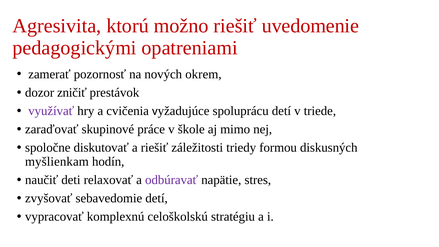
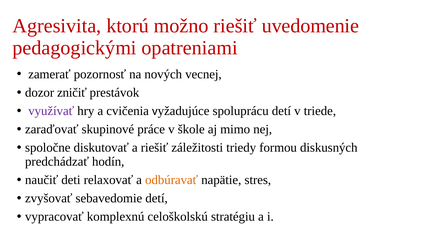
okrem: okrem -> vecnej (203, 74)
myšlienkam: myšlienkam -> predchádzať (57, 162)
odbúravať colour: purple -> orange (172, 180)
